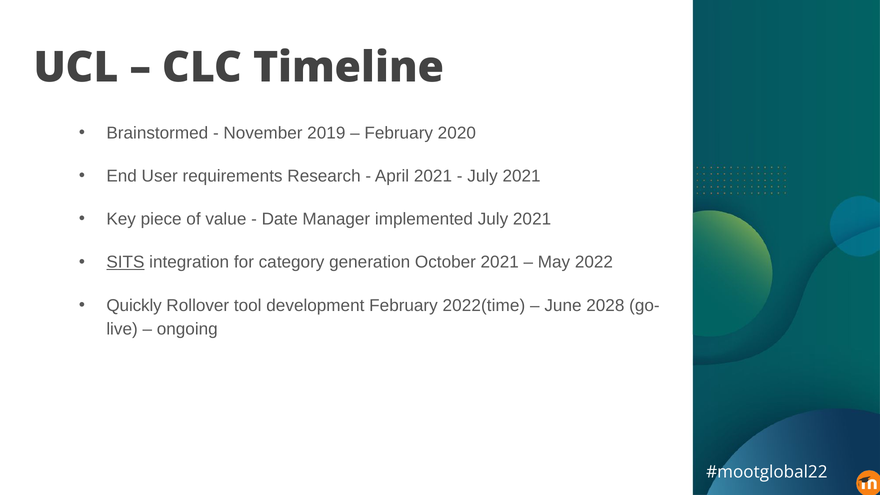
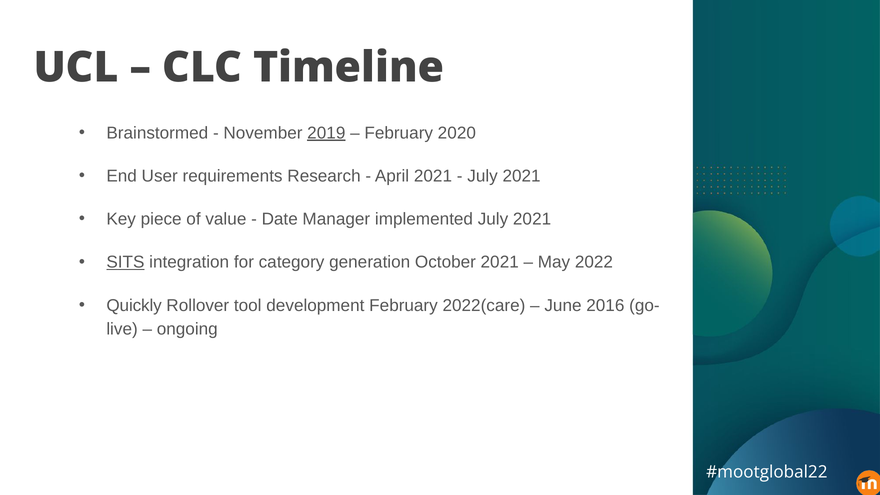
2019 underline: none -> present (326, 133)
2022(time: 2022(time -> 2022(care (484, 305)
2028: 2028 -> 2016 (605, 305)
